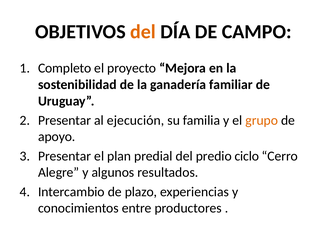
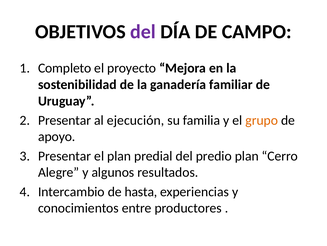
del colour: orange -> purple (143, 32)
predio ciclo: ciclo -> plan (247, 156)
plazo: plazo -> hasta (141, 191)
